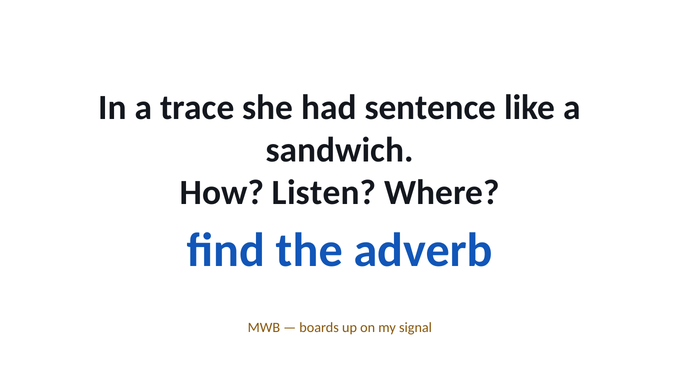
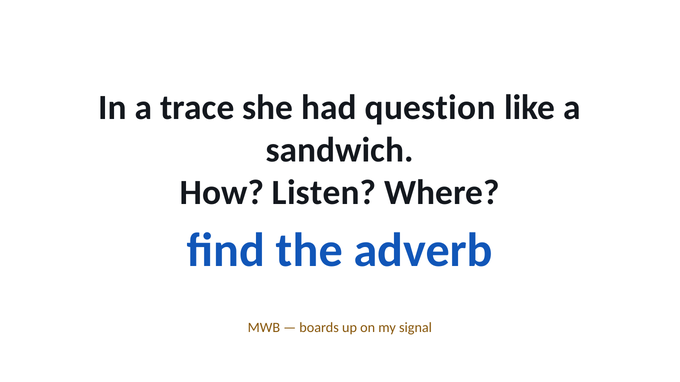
sentence: sentence -> question (430, 108)
